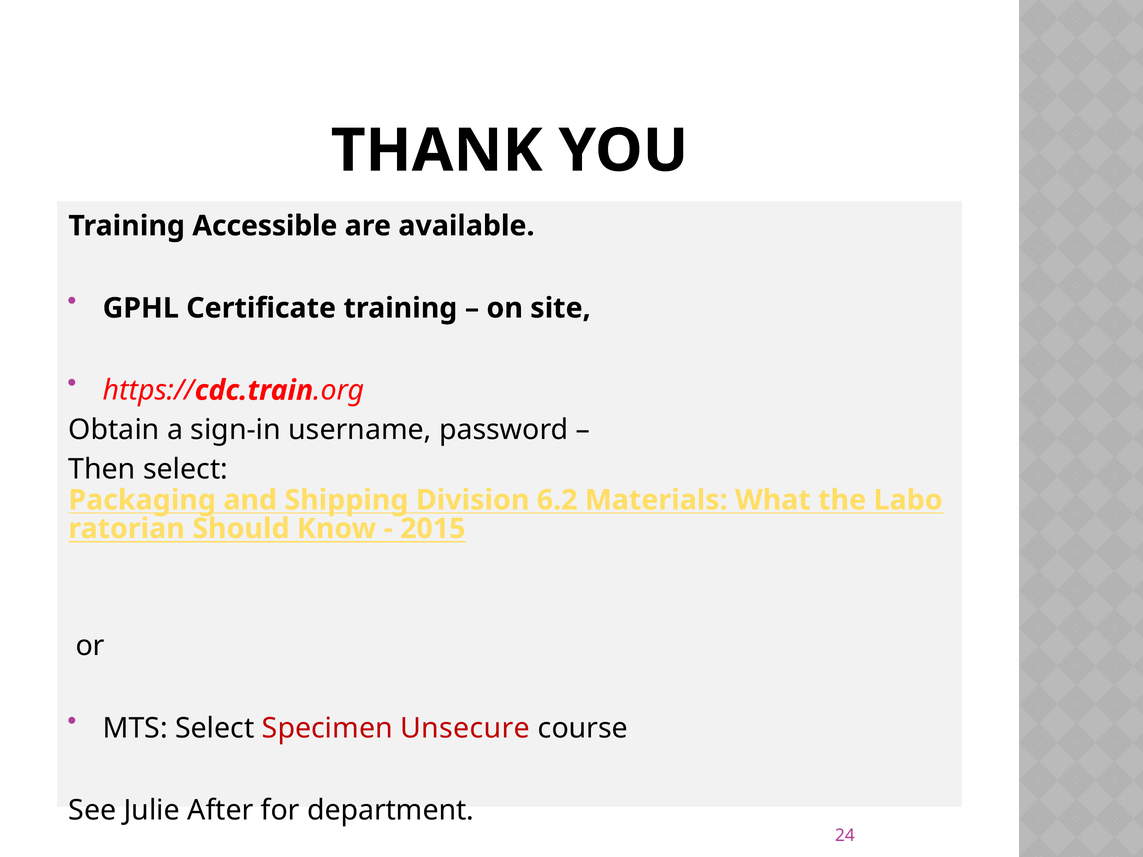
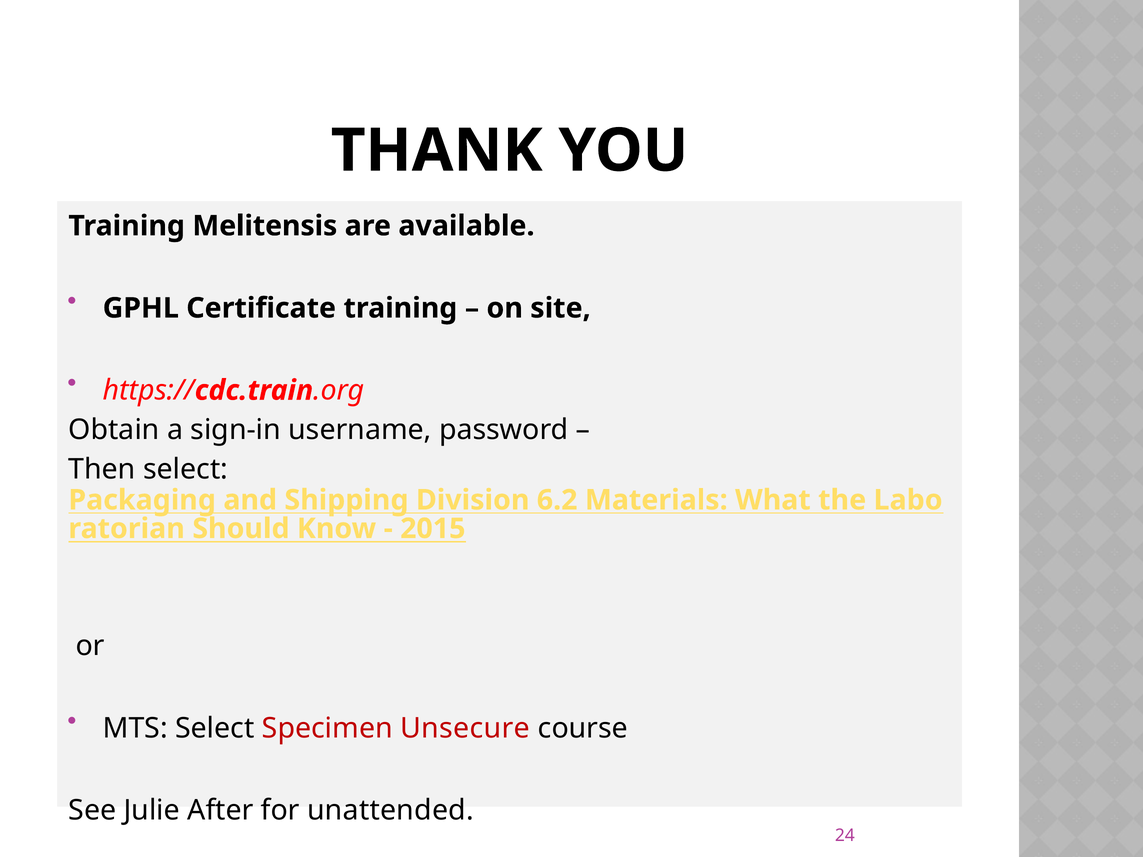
Accessible: Accessible -> Melitensis (265, 226)
department: department -> unattended (390, 811)
